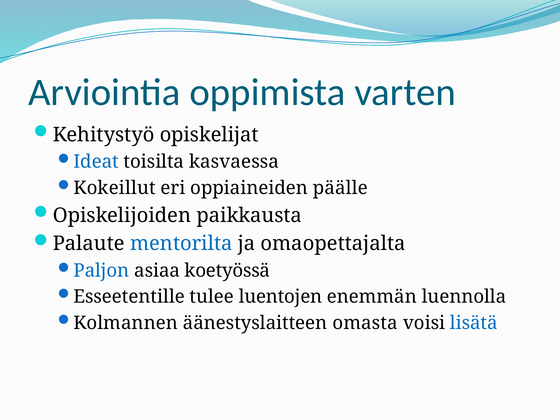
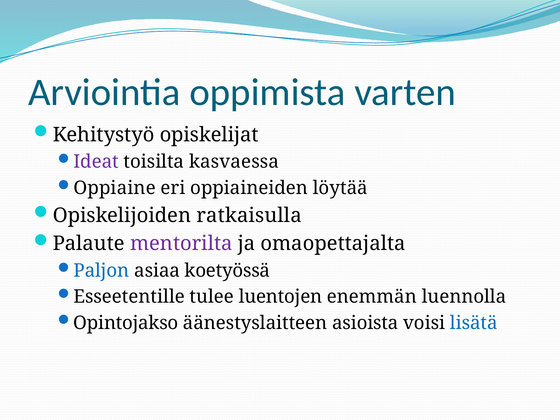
Ideat colour: blue -> purple (96, 162)
Kokeillut: Kokeillut -> Oppiaine (115, 188)
päälle: päälle -> löytää (340, 188)
paikkausta: paikkausta -> ratkaisulla (249, 215)
mentorilta colour: blue -> purple (181, 244)
Kolmannen: Kolmannen -> Opintojakso (126, 323)
omasta: omasta -> asioista (365, 323)
